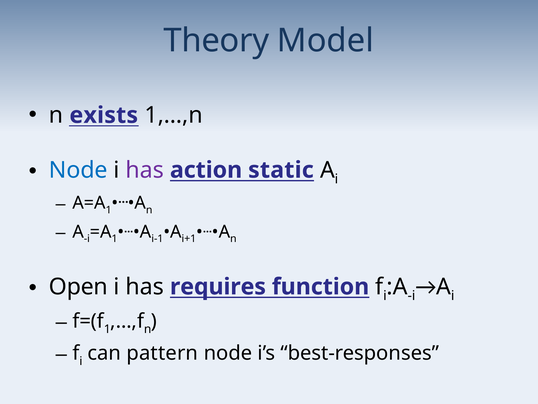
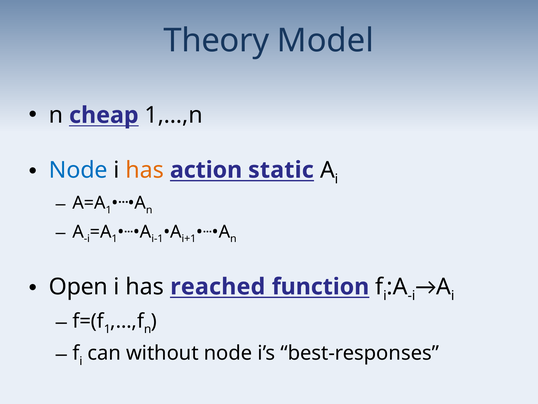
exists: exists -> cheap (104, 115)
has colour: purple -> orange (145, 170)
requires: requires -> reached (218, 286)
pattern: pattern -> without (162, 353)
